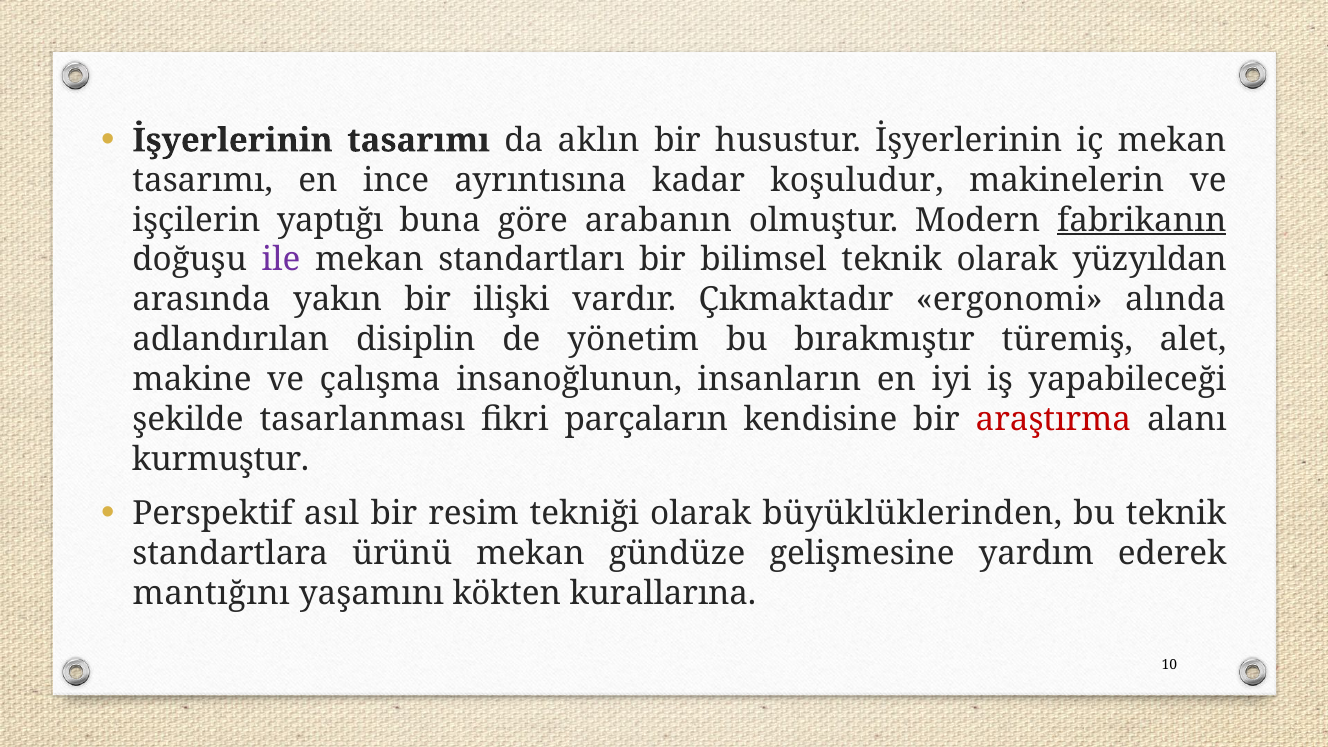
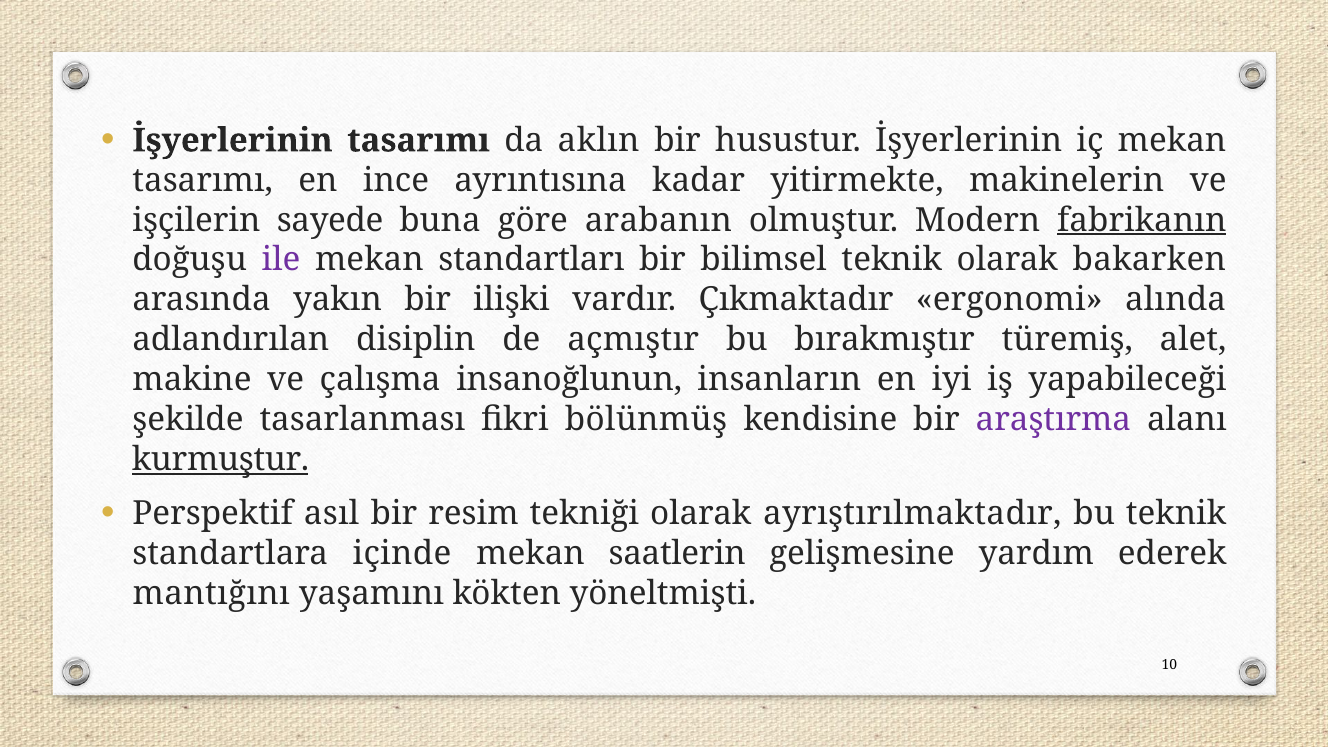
koşuludur: koşuludur -> yitirmekte (857, 180)
yaptığı: yaptığı -> sayede (330, 220)
yüzyıldan: yüzyıldan -> bakarken (1149, 260)
yönetim: yönetim -> açmıştır (633, 340)
parçaların: parçaların -> bölünmüş (646, 419)
araştırma colour: red -> purple (1053, 419)
kurmuştur underline: none -> present (221, 459)
büyüklüklerinden: büyüklüklerinden -> ayrıştırılmaktadır (912, 514)
ürünü: ürünü -> içinde (402, 554)
gündüze: gündüze -> saatlerin (677, 554)
kurallarına: kurallarına -> yöneltmişti (663, 594)
